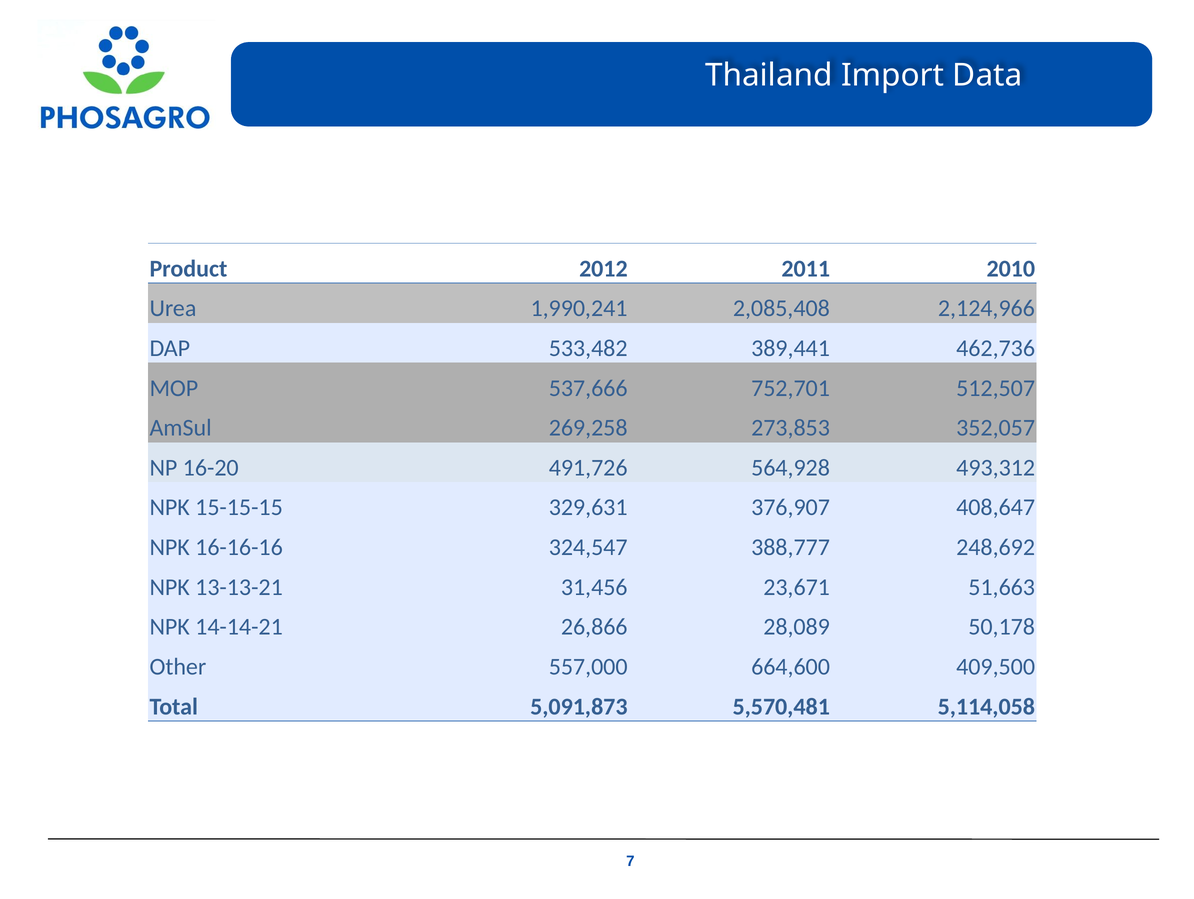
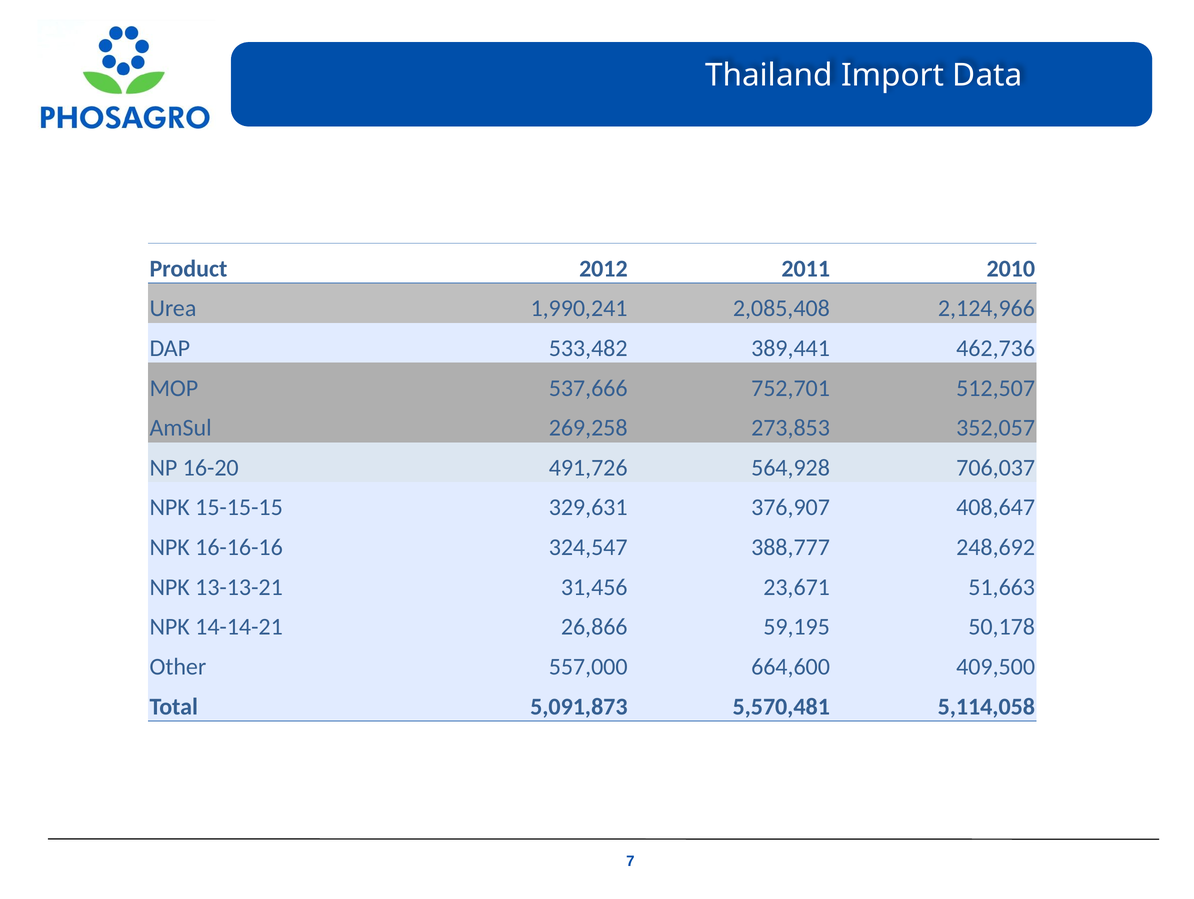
493,312: 493,312 -> 706,037 (996, 467)
28,089: 28,089 -> 59,195 (797, 627)
